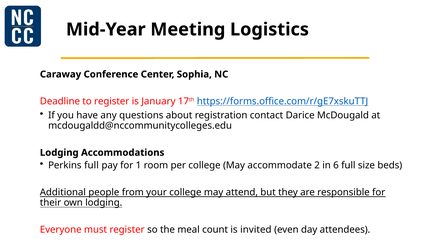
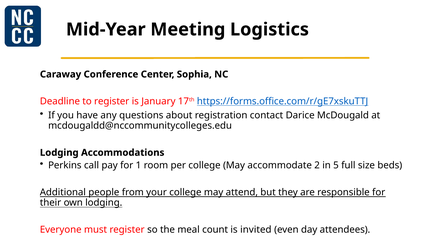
Perkins full: full -> call (92, 166)
6: 6 -> 5 (336, 166)
